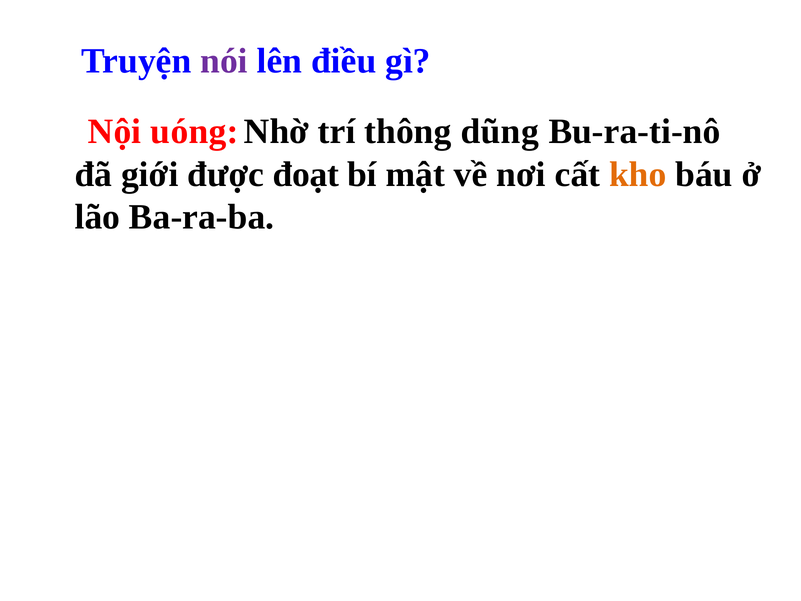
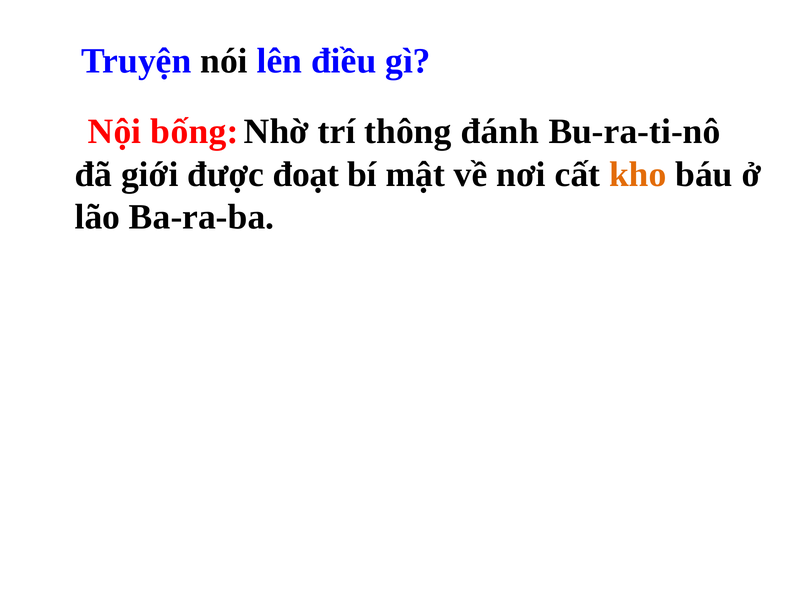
nói colour: purple -> black (224, 61)
uóng: uóng -> bống (195, 131)
dũng: dũng -> đánh (500, 131)
